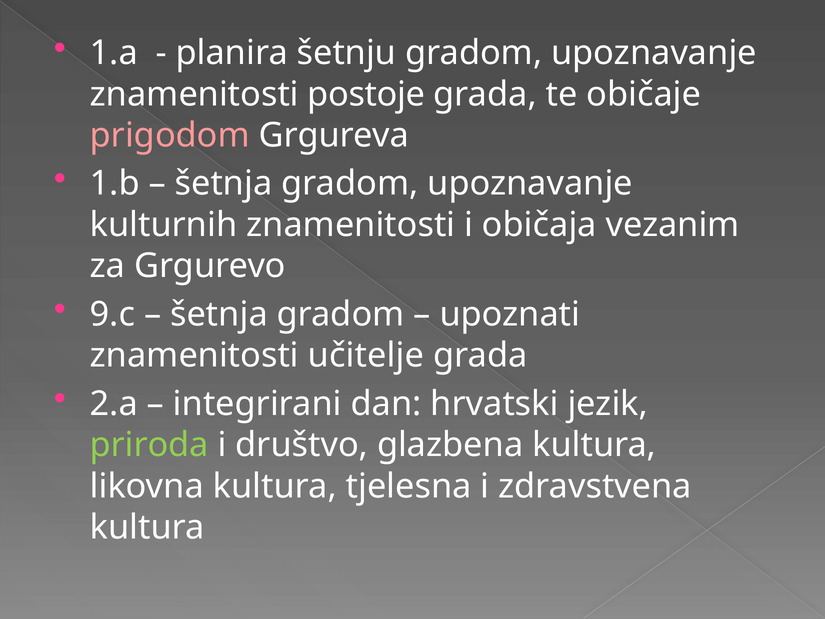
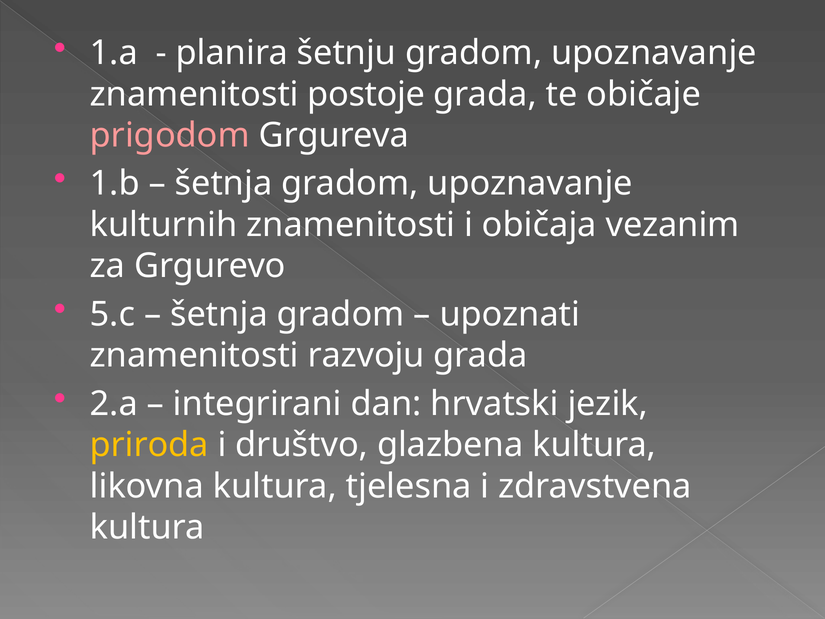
9.c: 9.c -> 5.c (112, 314)
učitelje: učitelje -> razvoju (366, 355)
priroda colour: light green -> yellow (149, 445)
